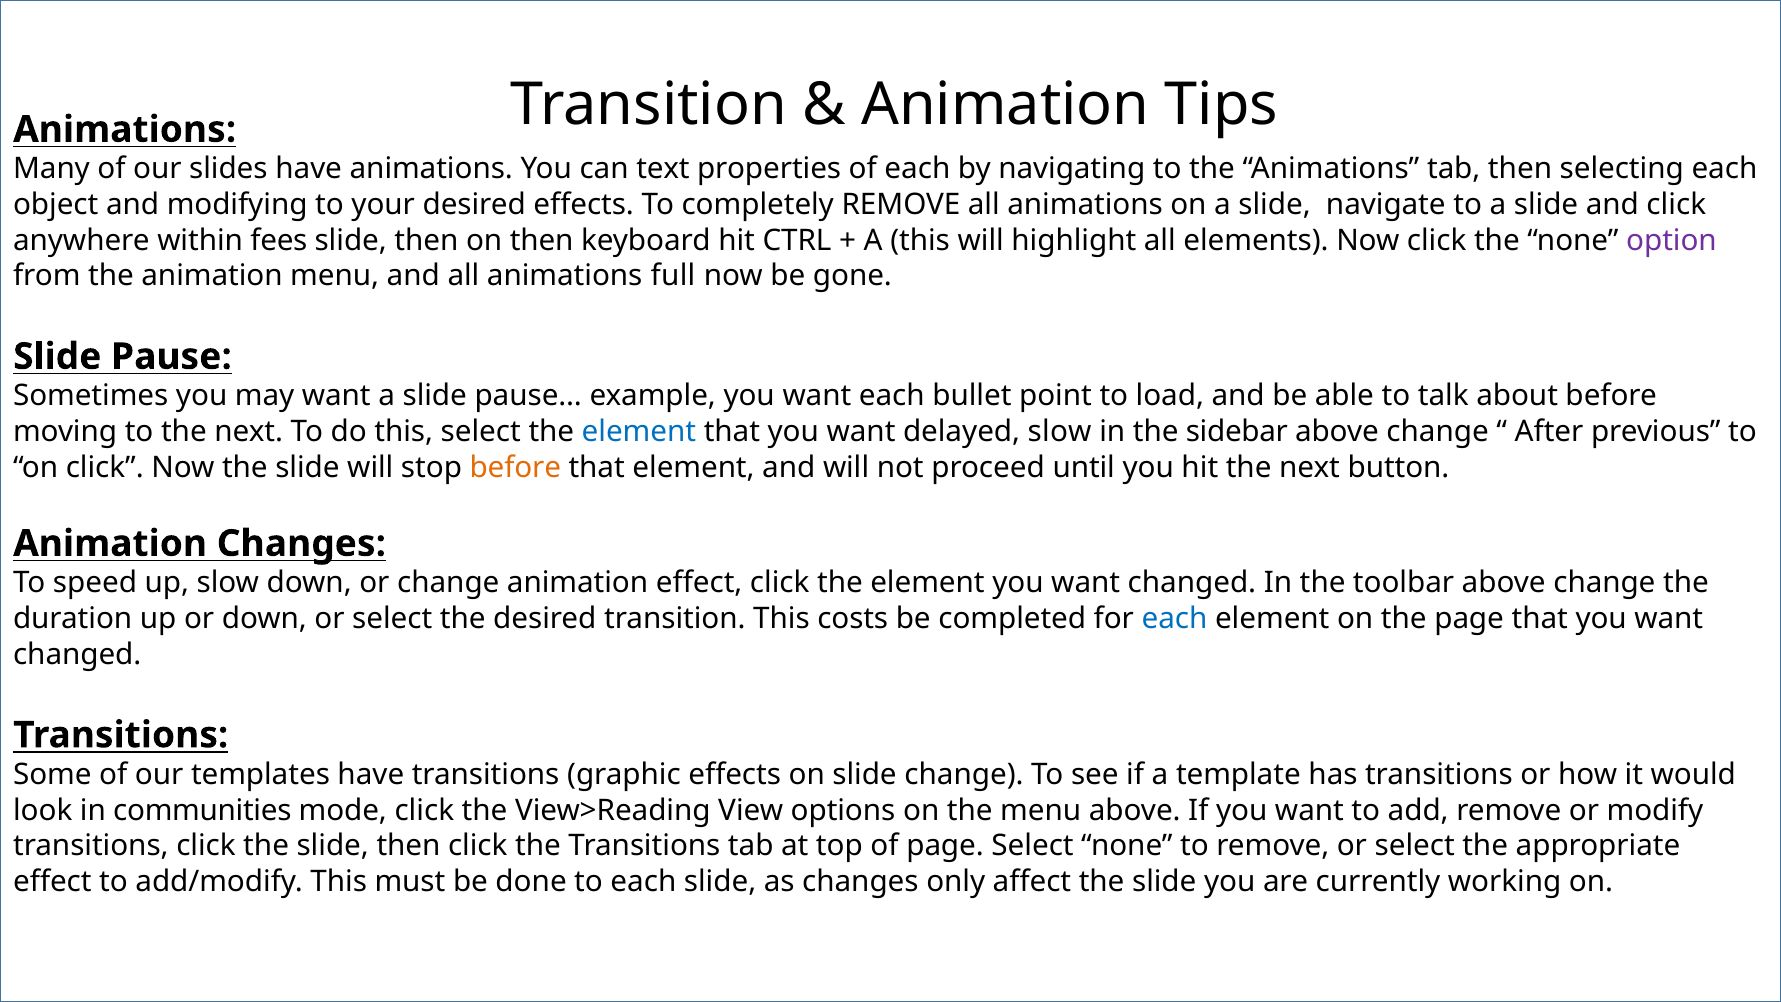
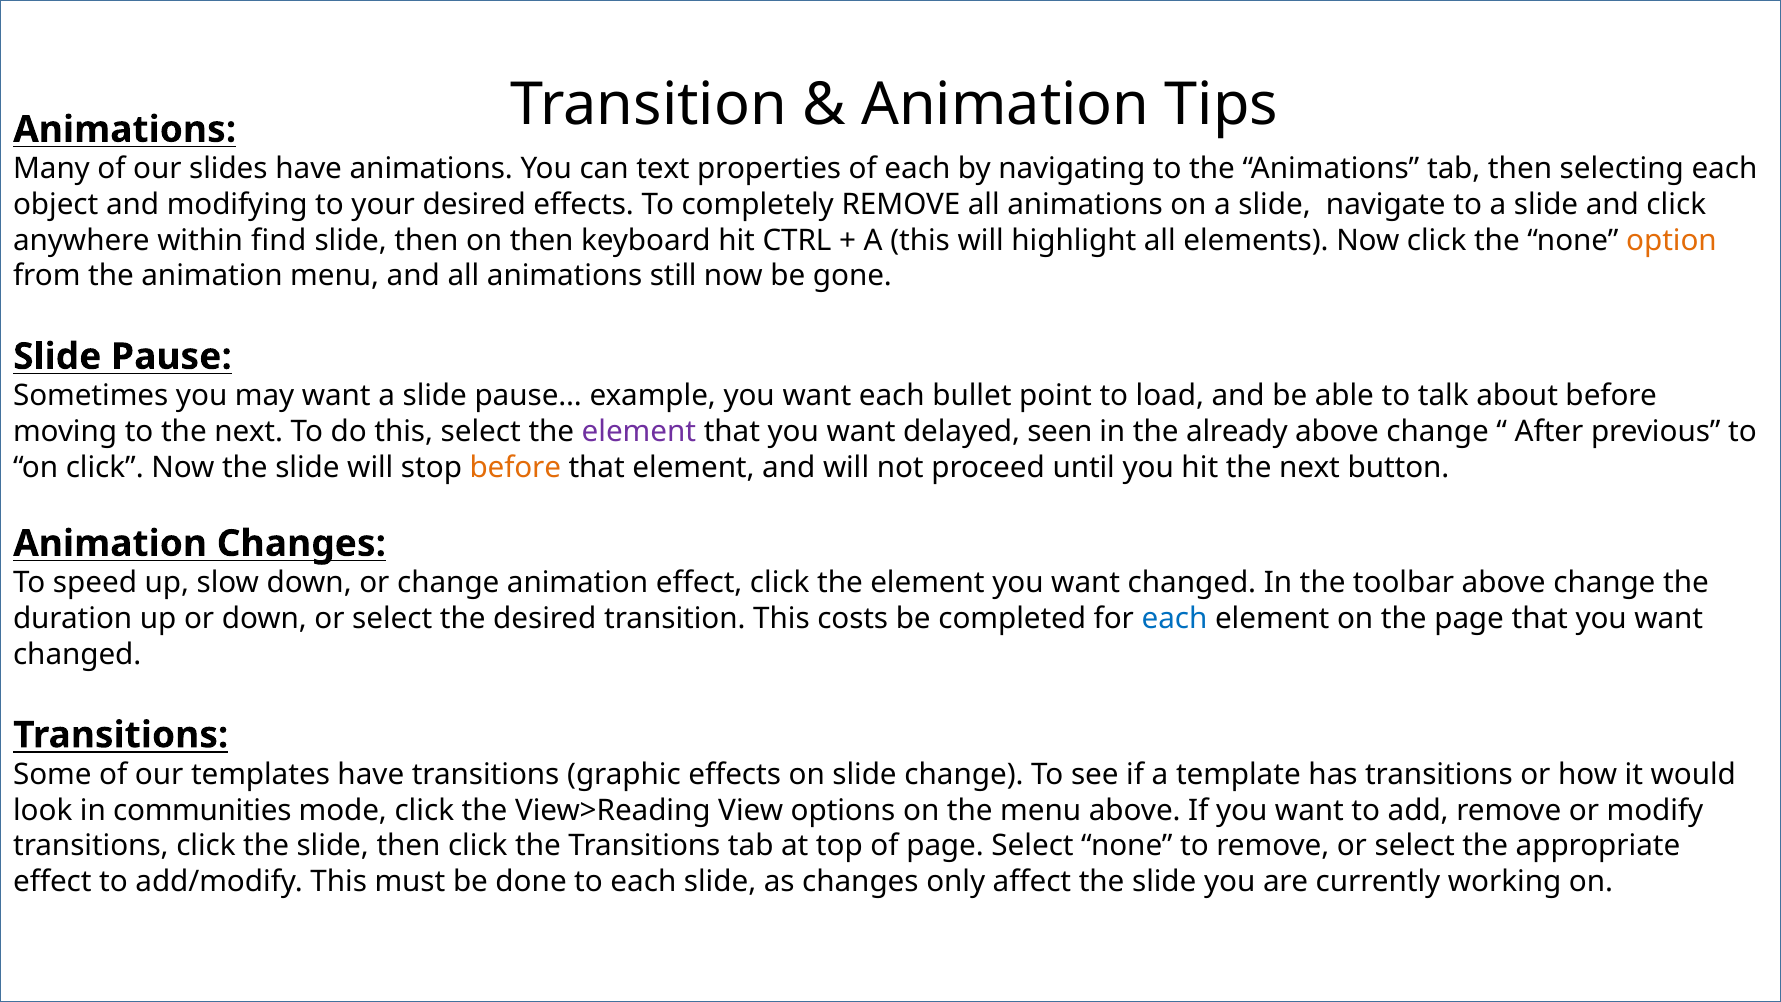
fees: fees -> find (279, 240)
option colour: purple -> orange (1671, 240)
full: full -> still (673, 276)
element colour: blue -> purple (639, 432)
delayed slow: slow -> seen (1060, 432)
sidebar: sidebar -> already (1237, 432)
